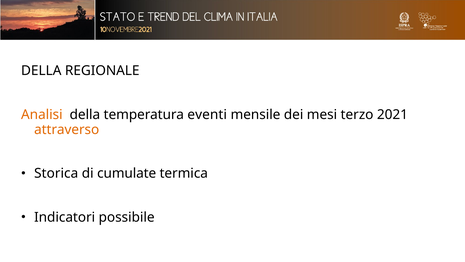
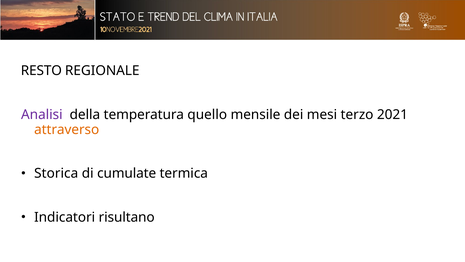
DELLA: DELLA -> RESTO (41, 71)
Analisi colour: orange -> purple (42, 114)
eventi: eventi -> quello (207, 114)
possibile: possibile -> risultano (127, 217)
